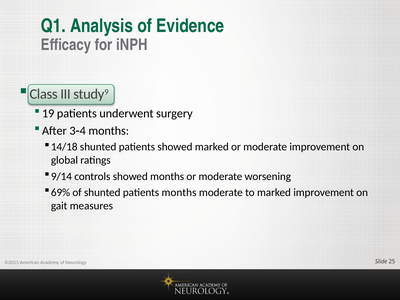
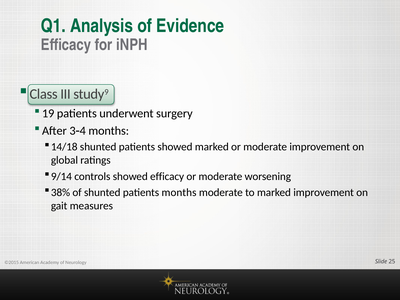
showed months: months -> efficacy (167, 176)
69%: 69% -> 38% (60, 192)
